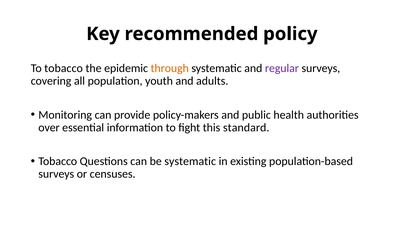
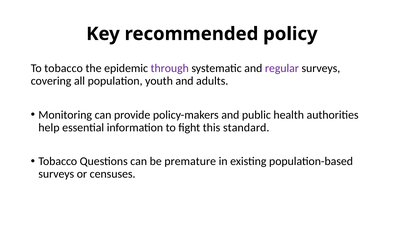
through colour: orange -> purple (170, 68)
over: over -> help (49, 128)
be systematic: systematic -> premature (190, 162)
